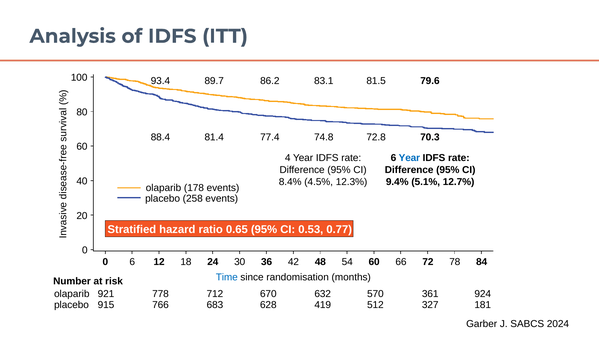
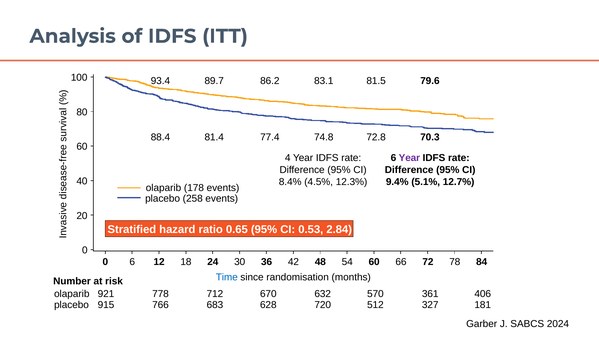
Year colour: blue -> purple (409, 158)
0.77: 0.77 -> 2.84 (339, 229)
924: 924 -> 406 (483, 294)
419: 419 -> 720 (323, 305)
